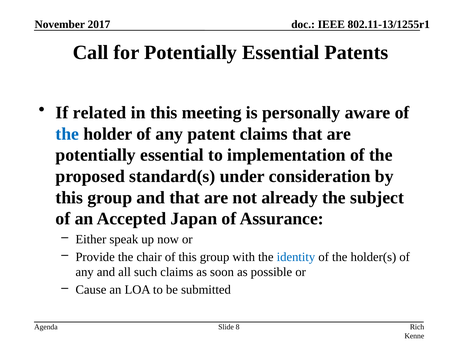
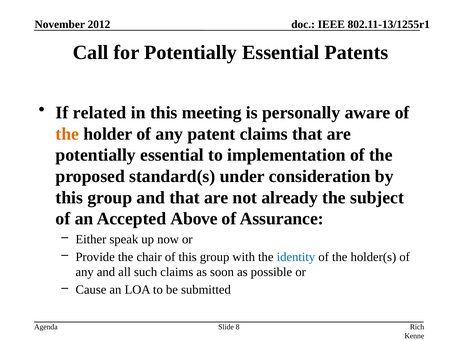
2017: 2017 -> 2012 (99, 24)
the colour: blue -> orange (67, 134)
Japan: Japan -> Above (194, 218)
